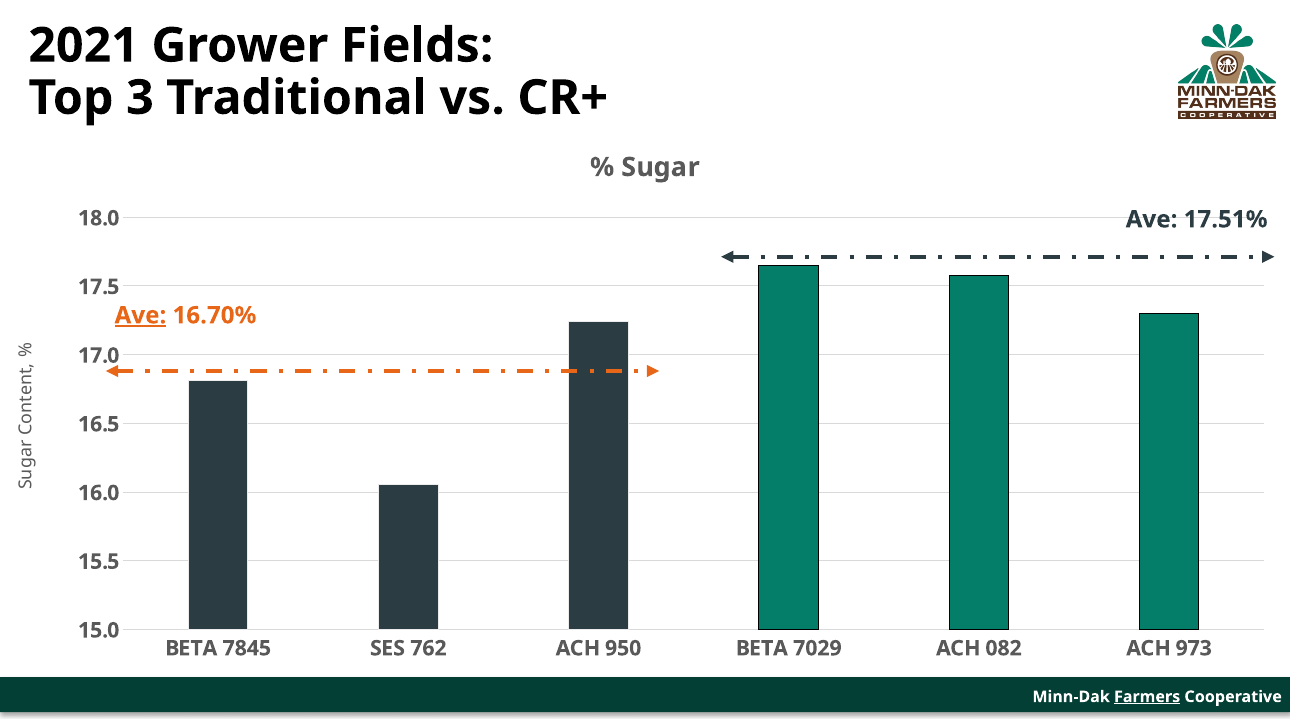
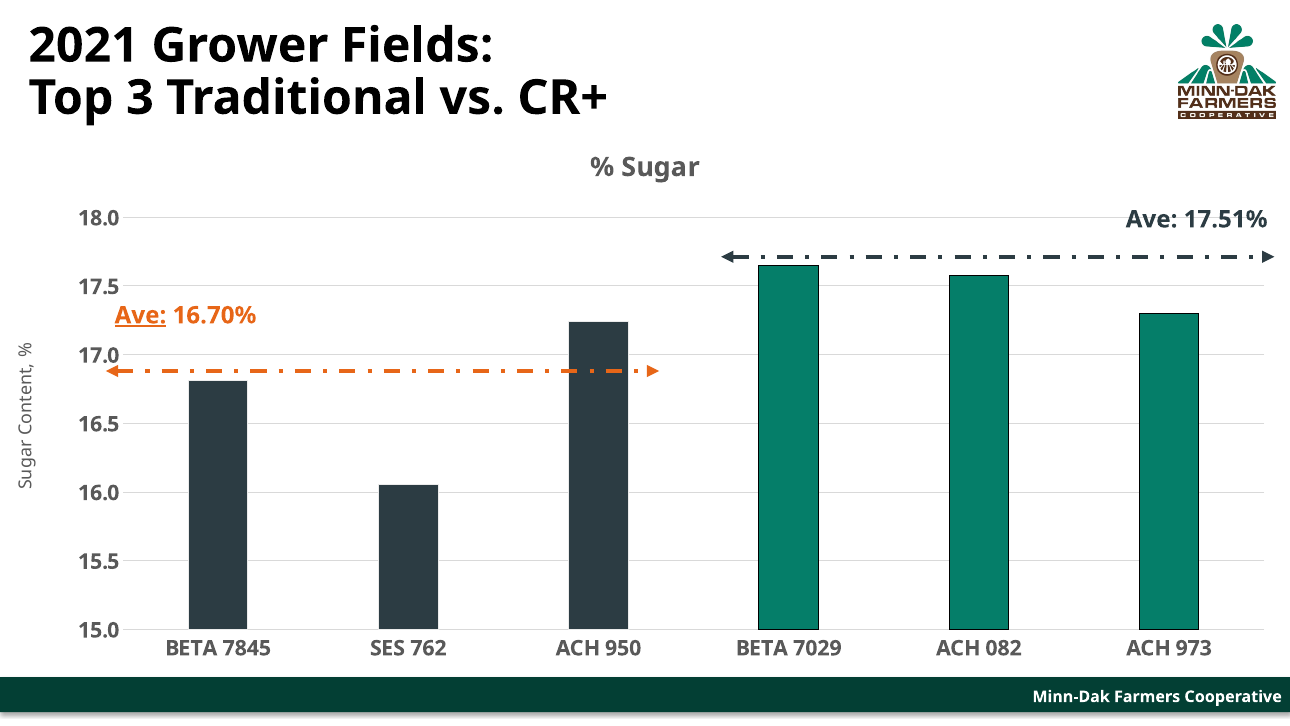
Farmers underline: present -> none (1147, 696)
